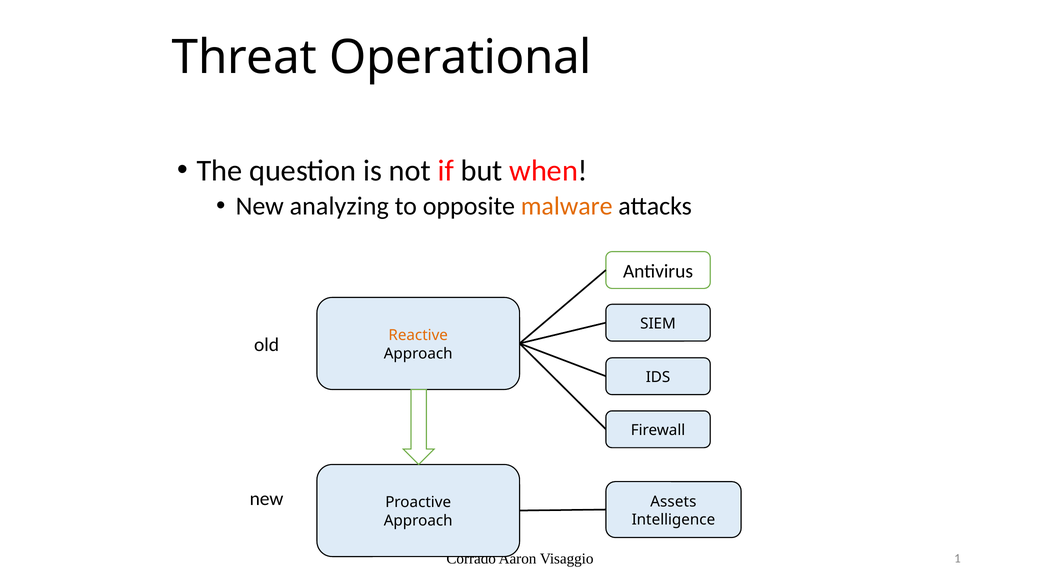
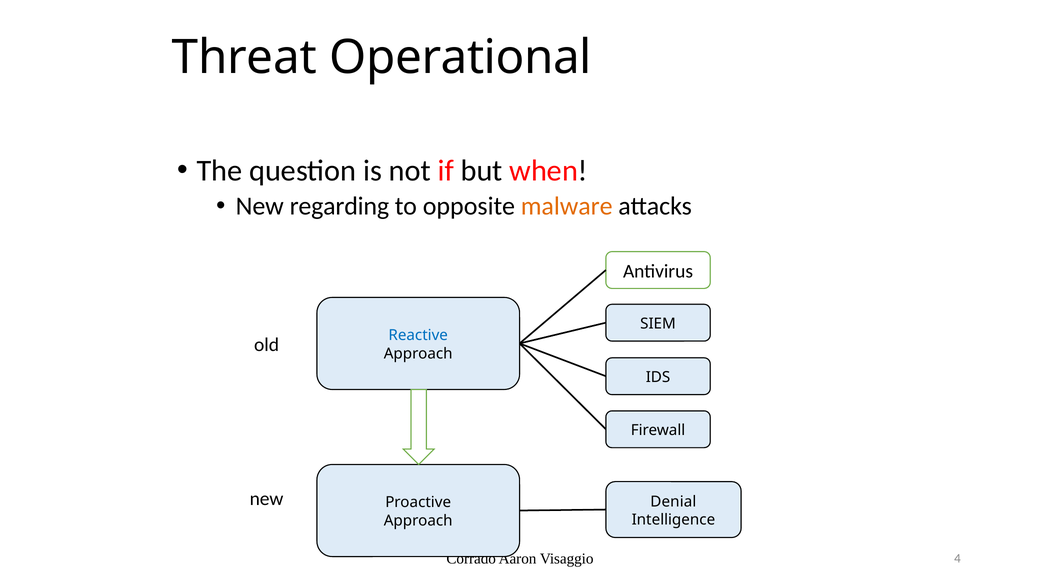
analyzing: analyzing -> regarding (339, 206)
Reactive colour: orange -> blue (418, 335)
Assets: Assets -> Denial (673, 501)
1: 1 -> 4 (957, 559)
